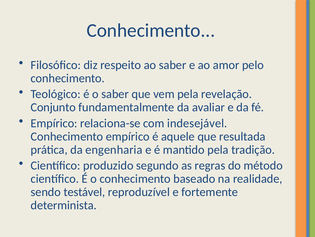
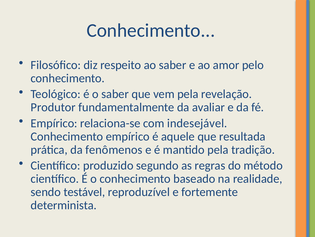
Conjunto: Conjunto -> Produtor (53, 107)
engenharia: engenharia -> fenômenos (114, 149)
